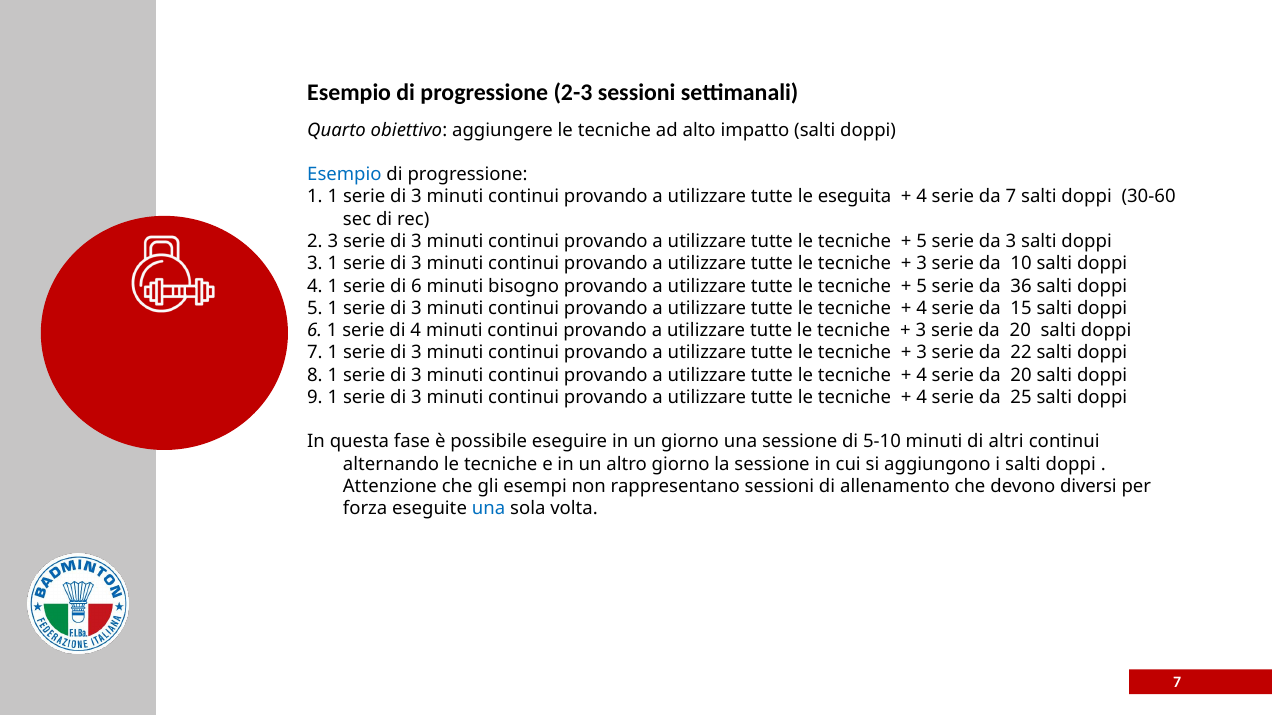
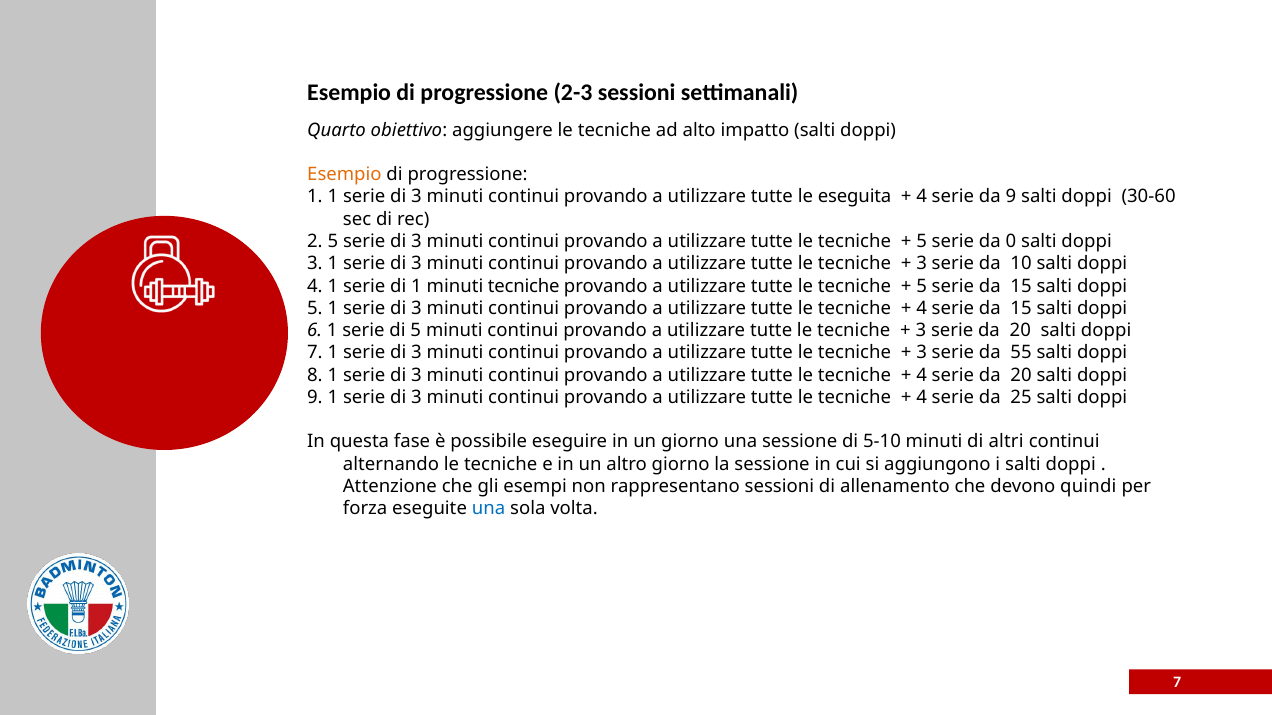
Esempio colour: blue -> orange (344, 175)
da 7: 7 -> 9 (1011, 197)
2 3: 3 -> 5 (333, 242)
da 3: 3 -> 0 (1011, 242)
di 6: 6 -> 1 (417, 286)
minuti bisogno: bisogno -> tecniche (524, 286)
5 serie da 36: 36 -> 15 (1021, 286)
di 4: 4 -> 5 (416, 331)
22: 22 -> 55 (1021, 353)
diversi: diversi -> quindi (1088, 487)
